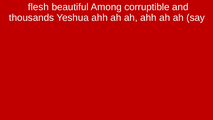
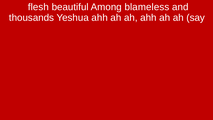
corruptible: corruptible -> blameless (147, 7)
